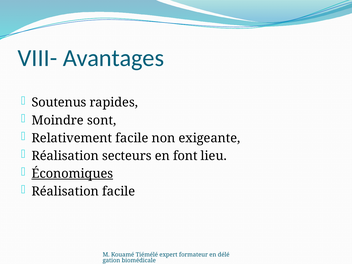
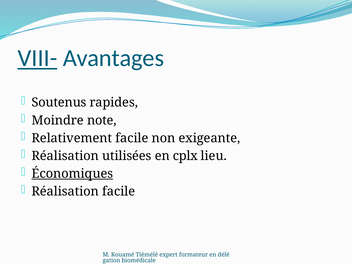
VIII- underline: none -> present (37, 58)
sont: sont -> note (102, 120)
secteurs: secteurs -> utilisées (127, 156)
font: font -> cplx (185, 156)
